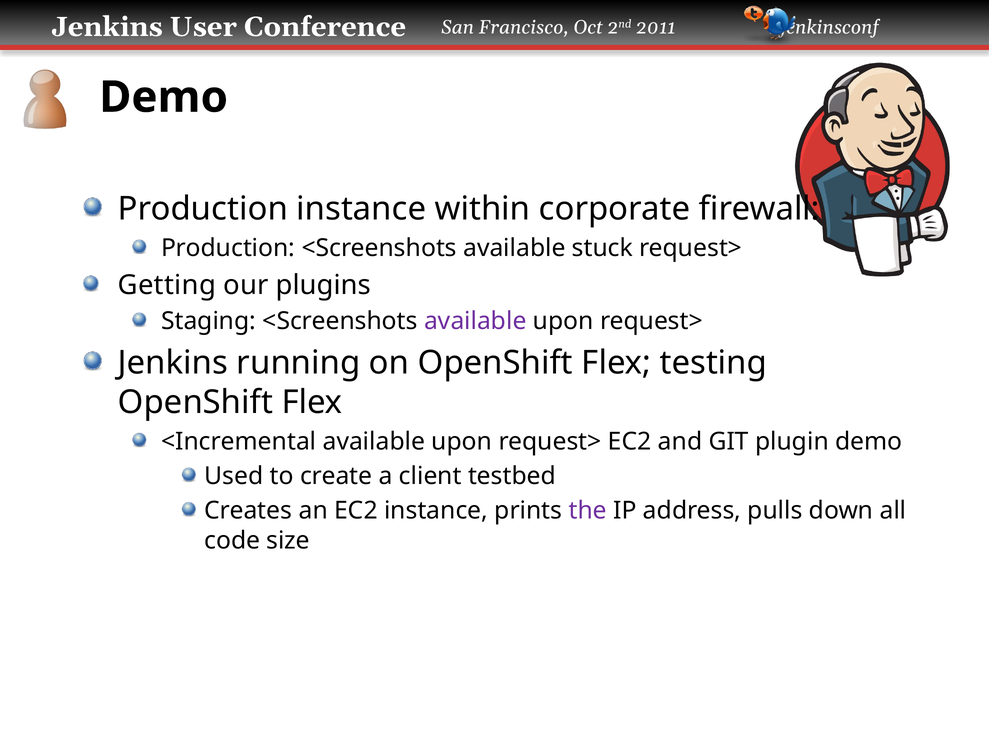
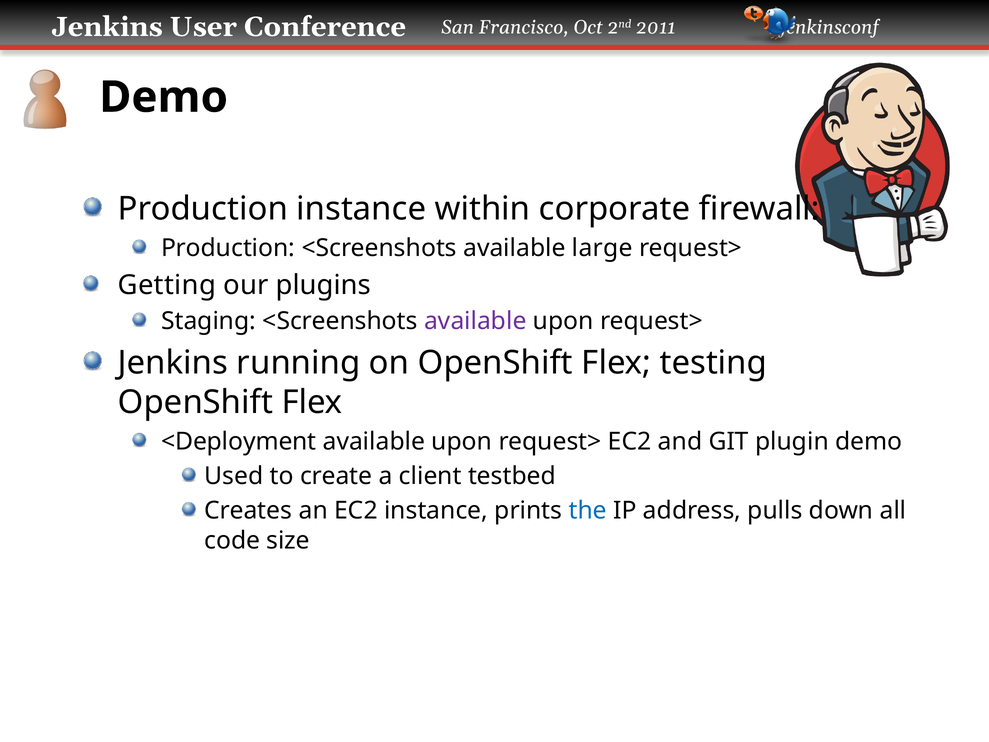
stuck: stuck -> large (602, 248)
<Incremental: <Incremental -> <Deployment (239, 441)
the colour: purple -> blue (588, 511)
